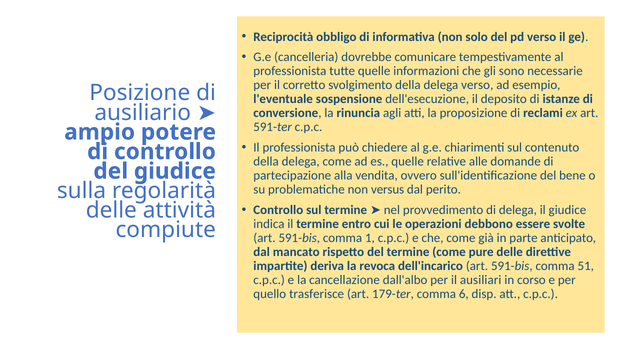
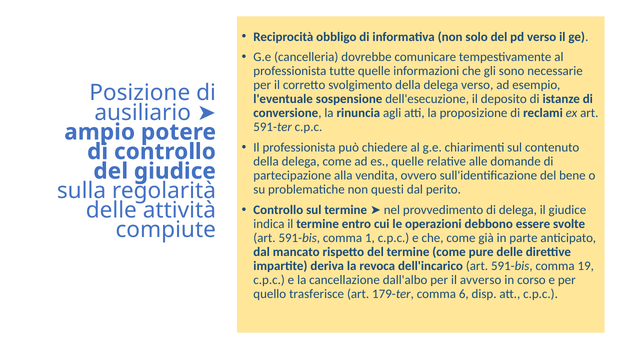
versus: versus -> questi (387, 190)
51: 51 -> 19 (586, 266)
ausiliari: ausiliari -> avverso (481, 280)
